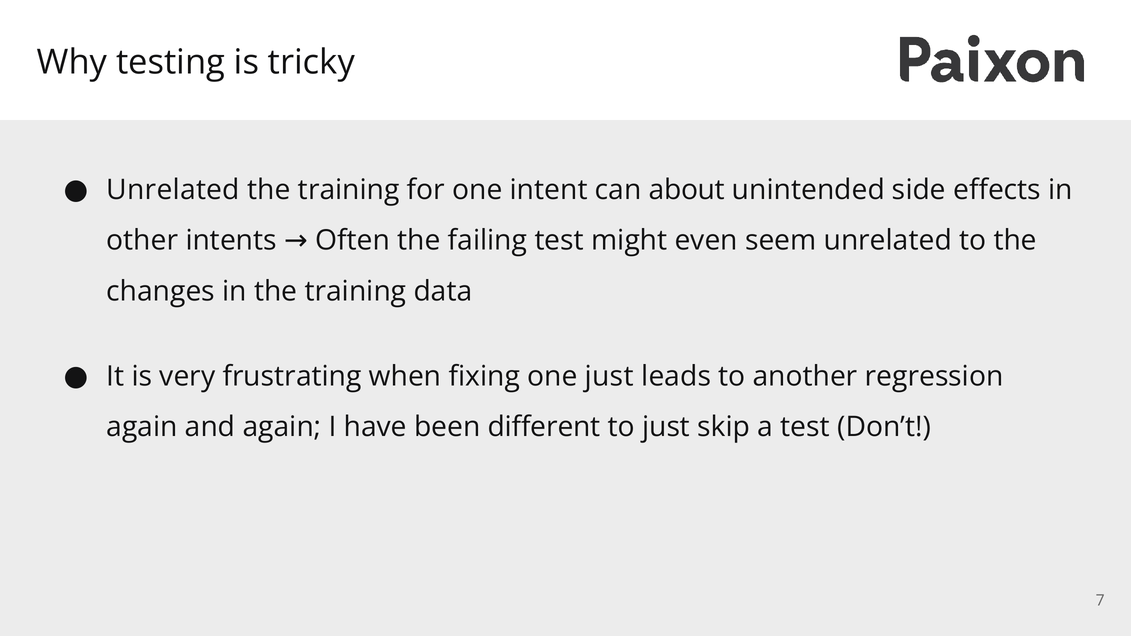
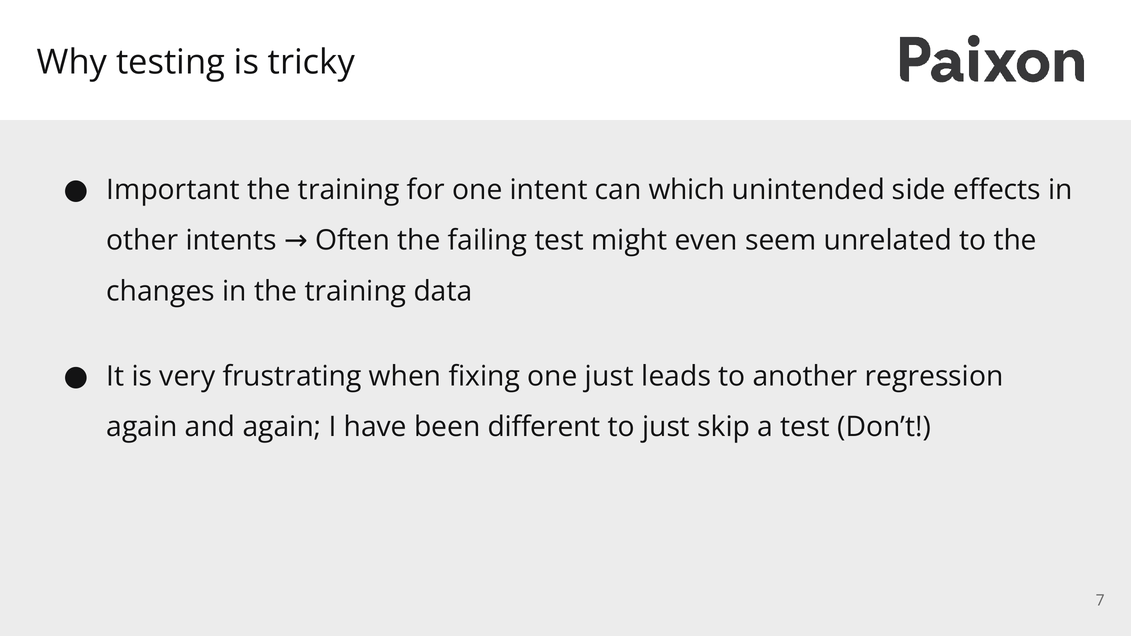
Unrelated: Unrelated -> Important (173, 190)
about: about -> which (687, 190)
